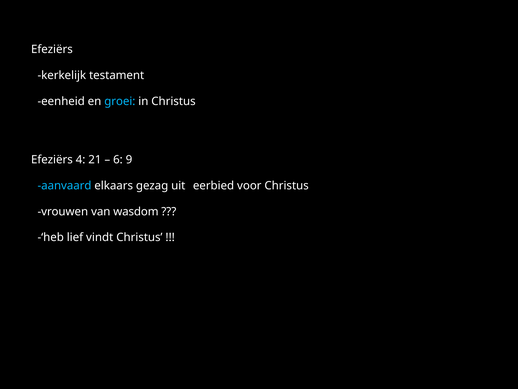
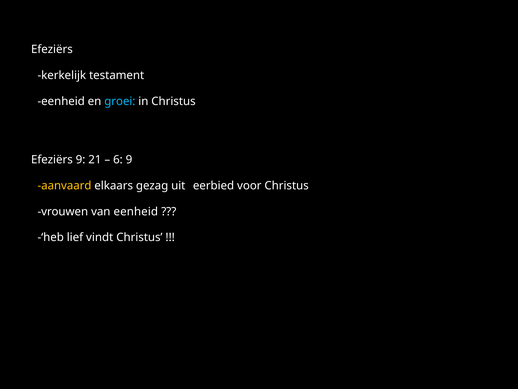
Efeziërs 4: 4 -> 9 (81, 159)
aanvaard colour: light blue -> yellow (65, 185)
van wasdom: wasdom -> eenheid (136, 211)
